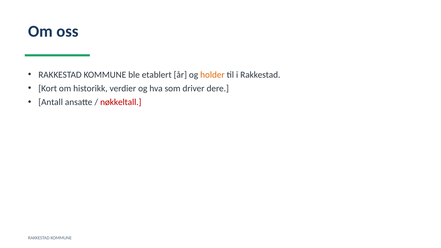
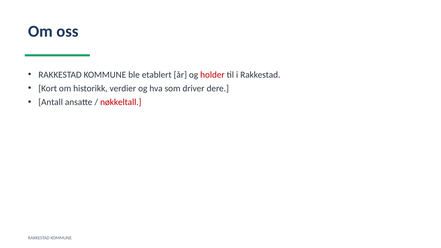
holder colour: orange -> red (212, 75)
